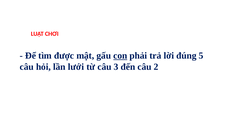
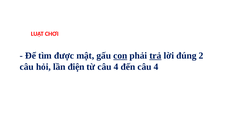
trả underline: none -> present (155, 55)
5: 5 -> 2 (201, 55)
lưới: lưới -> điện (76, 67)
từ câu 3: 3 -> 4 (116, 67)
đến câu 2: 2 -> 4 (156, 67)
